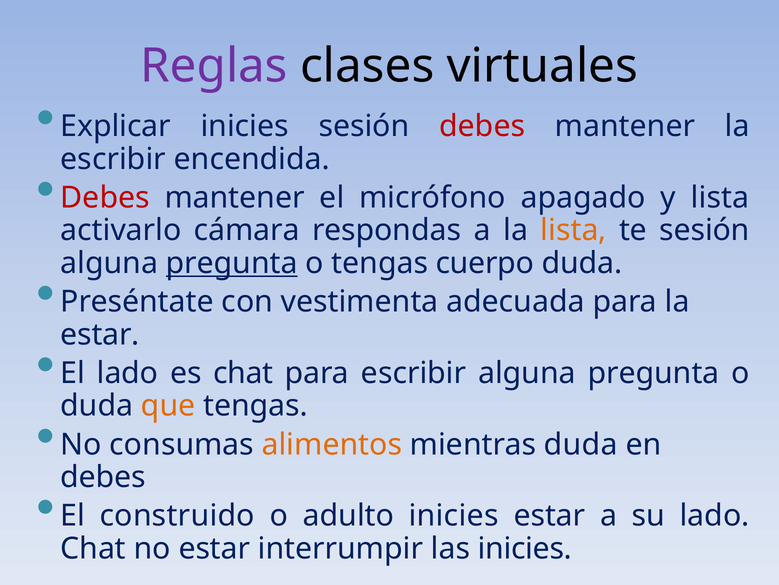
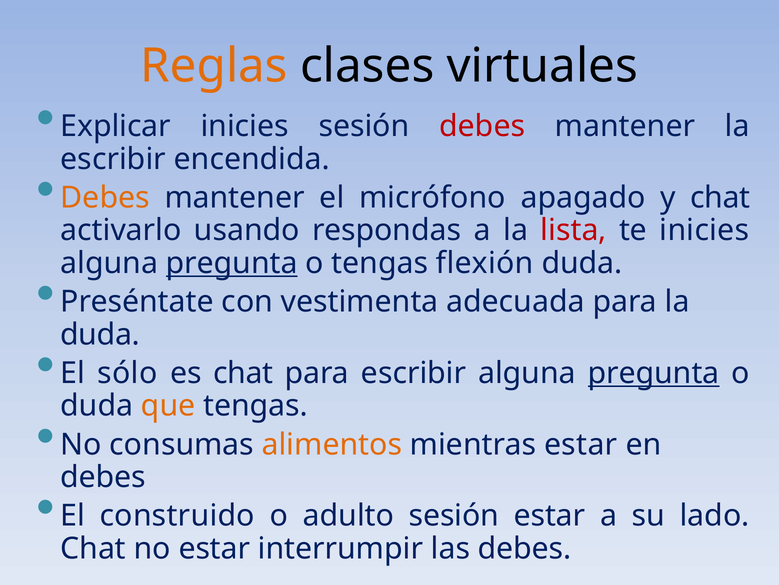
Reglas colour: purple -> orange (214, 66)
Debes colour: red -> orange (105, 197)
y lista: lista -> chat (720, 197)
cámara: cámara -> usando (247, 230)
lista colour: orange -> red (574, 230)
te sesión: sesión -> inicies (704, 230)
cuerpo: cuerpo -> flexión (485, 263)
estar: estar -> duda (100, 334)
El lado: lado -> sólo (127, 373)
pregunta underline: none -> present (654, 373)
mientras duda: duda -> estar (581, 444)
adulto inicies: inicies -> sesión (454, 515)
las inicies: inicies -> debes (525, 548)
